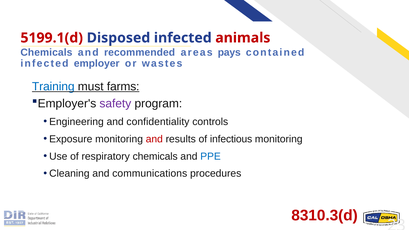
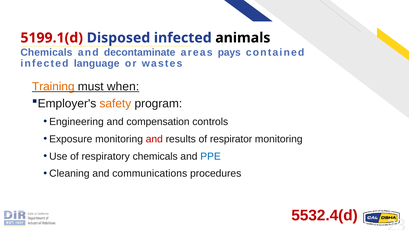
animals colour: red -> black (243, 38)
recommended: recommended -> decontaminate (140, 52)
employer: employer -> language (97, 64)
Training colour: blue -> orange (53, 86)
farms: farms -> when (123, 86)
safety colour: purple -> orange (115, 104)
confidentiality: confidentiality -> compensation (158, 122)
infectious: infectious -> respirator (231, 139)
8310.3(d: 8310.3(d -> 5532.4(d (325, 216)
